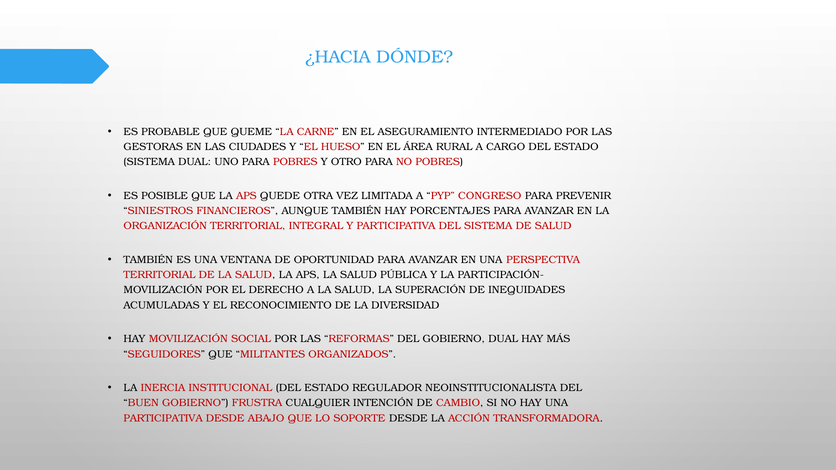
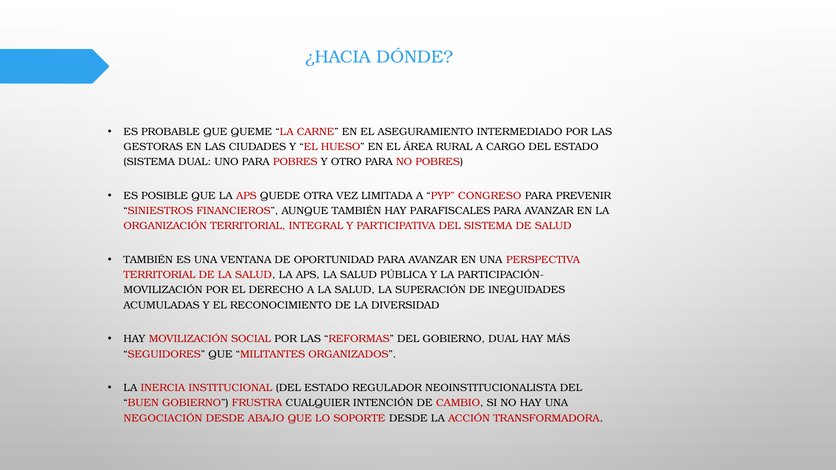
PORCENTAJES: PORCENTAJES -> PARAFISCALES (450, 211)
PARTICIPATIVA: PARTICIPATIVA -> NEGOCIACIÓN (163, 418)
